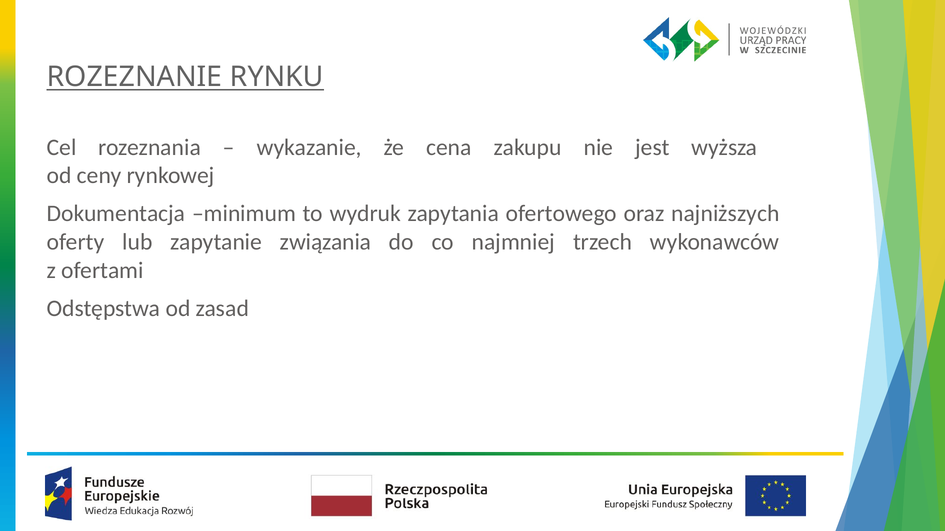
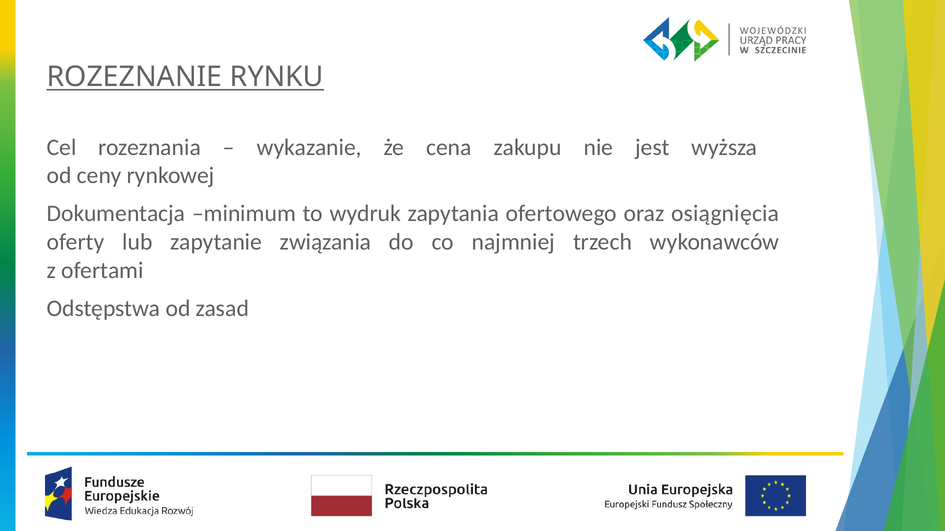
najniższych: najniższych -> osiągnięcia (725, 214)
